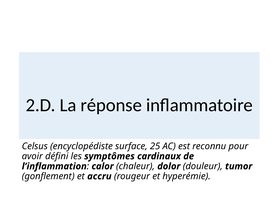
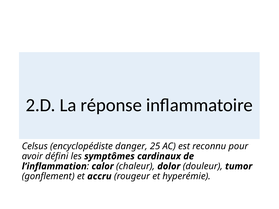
surface: surface -> danger (131, 146)
